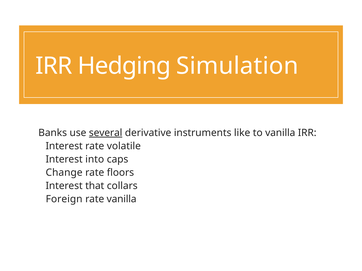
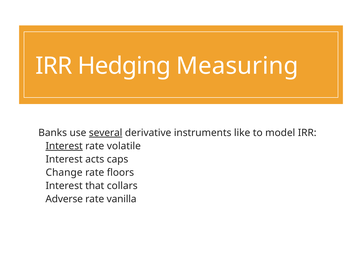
Simulation: Simulation -> Measuring (237, 66)
to vanilla: vanilla -> model (280, 133)
Interest underline: none -> present (64, 146)
into: into -> acts (95, 160)
Foreign: Foreign -> Adverse (64, 199)
